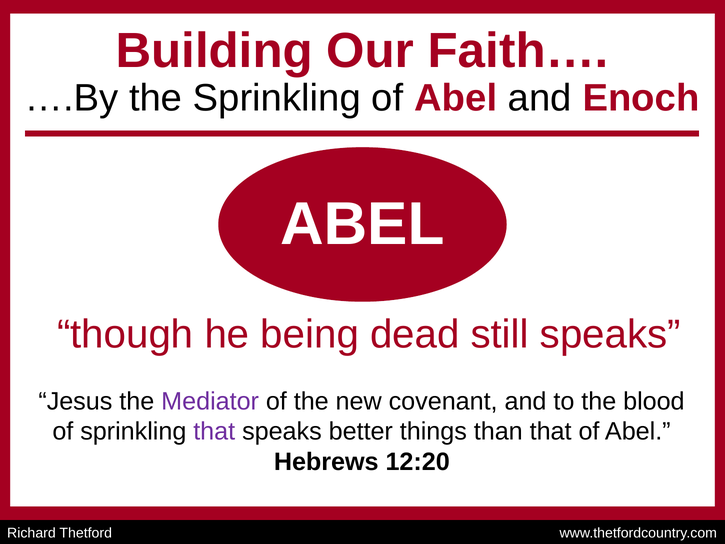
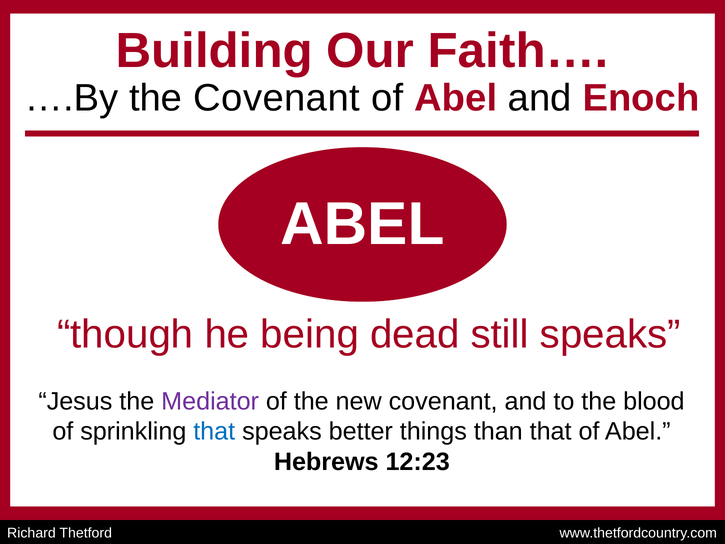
the Sprinkling: Sprinkling -> Covenant (277, 98)
that colour: purple -> blue (214, 431)
12:20: 12:20 -> 12:23 (418, 462)
